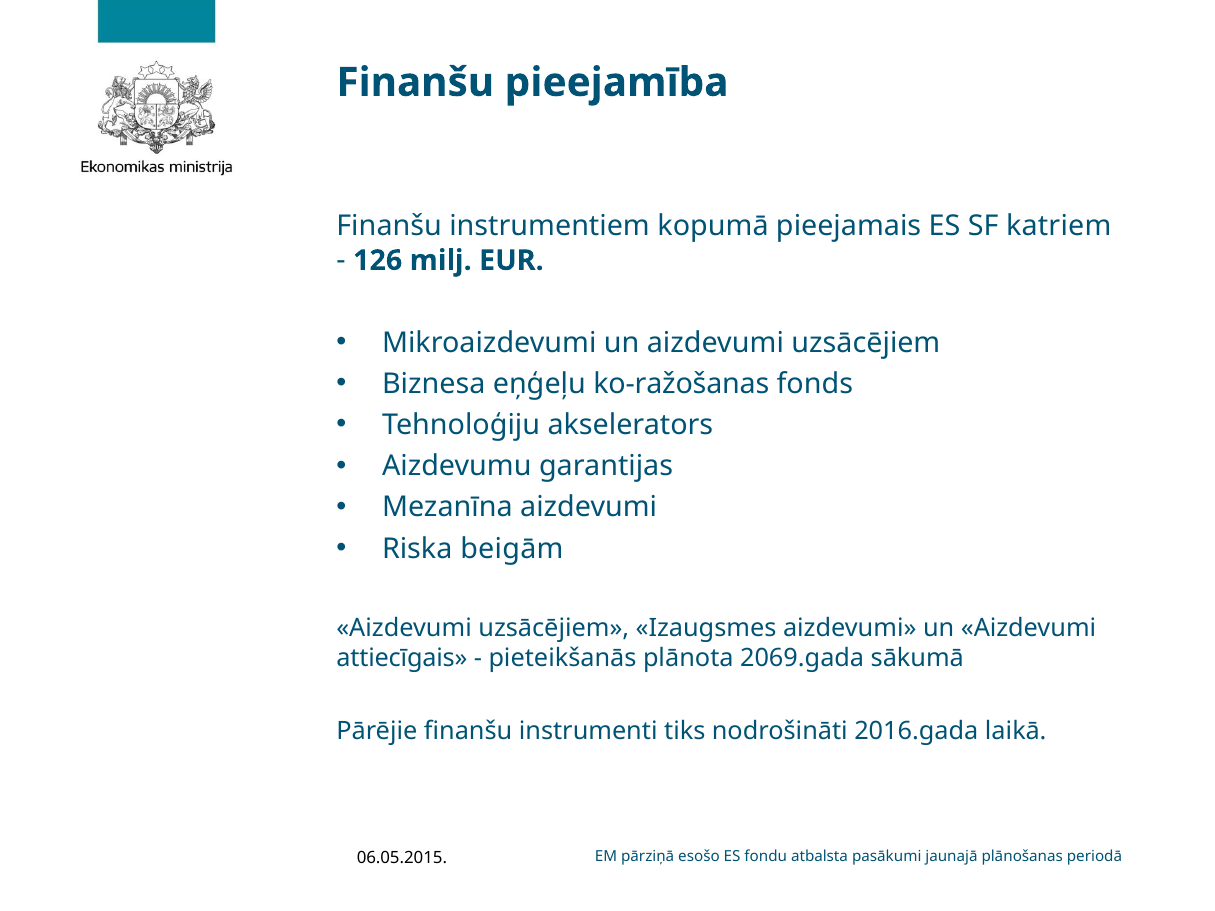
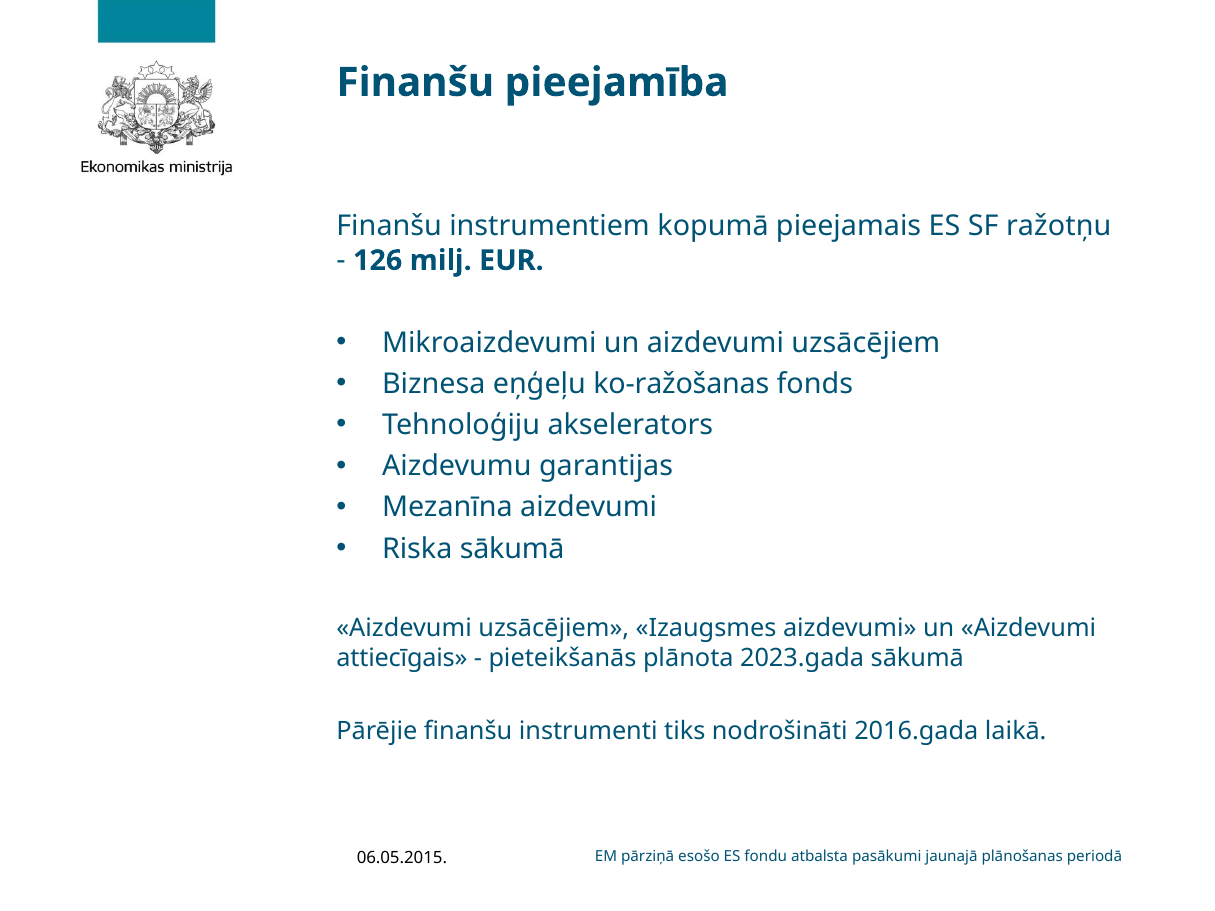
katriem: katriem -> ražotņu (1059, 226)
Riska beigām: beigām -> sākumā (512, 549)
2069.gada: 2069.gada -> 2023.gada (802, 659)
